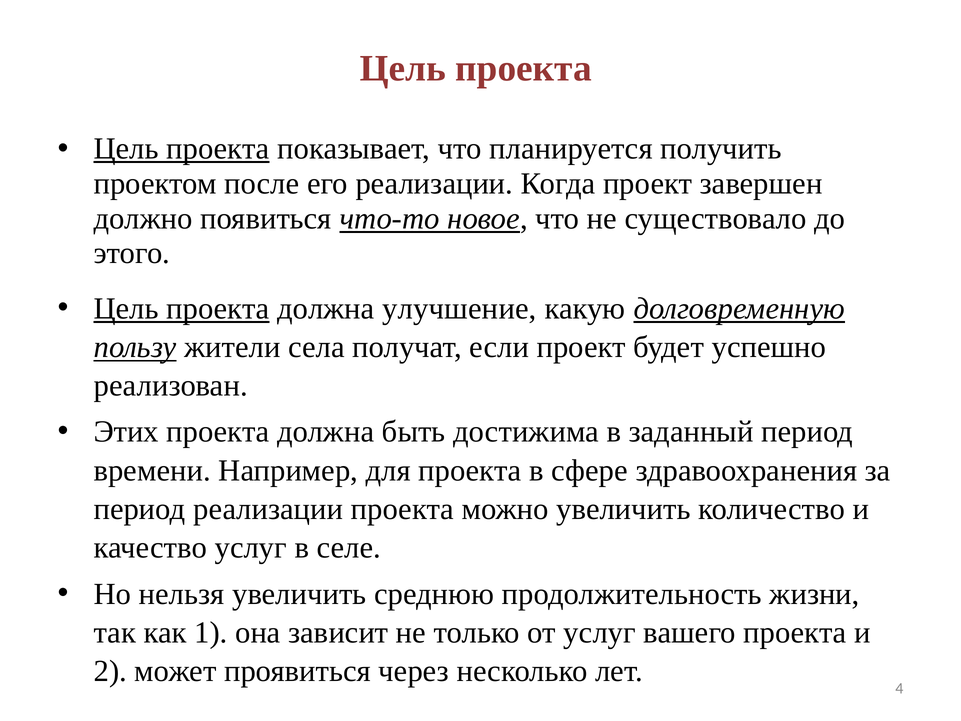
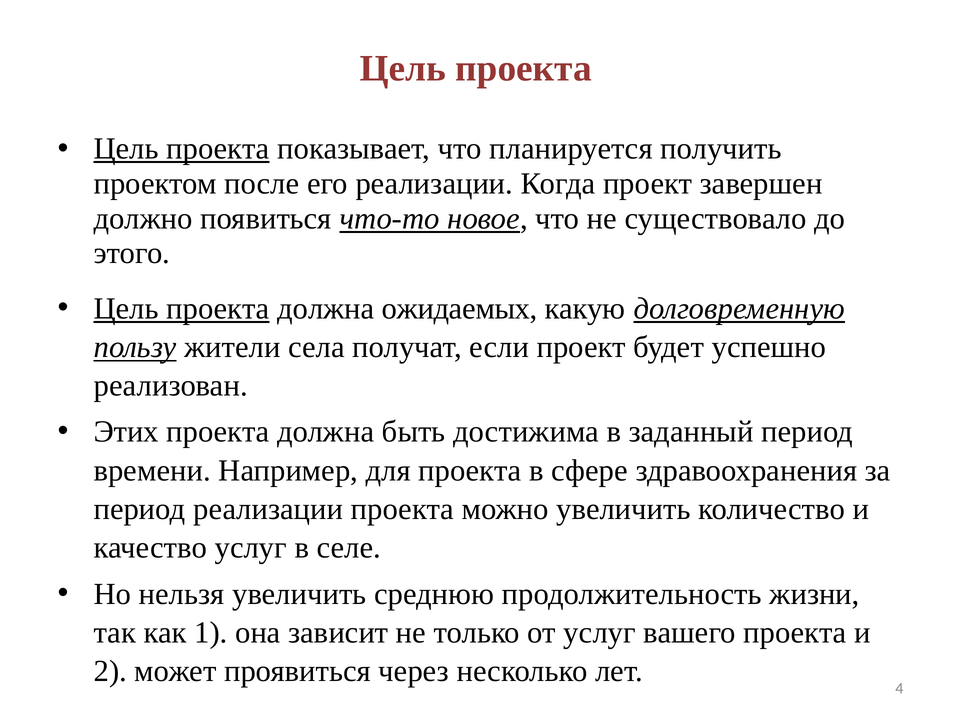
улучшение: улучшение -> ожидаемых (460, 308)
